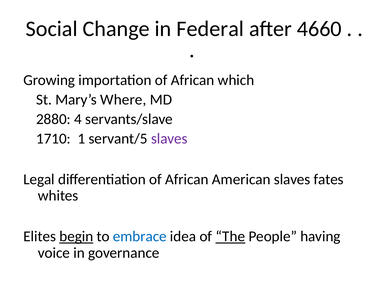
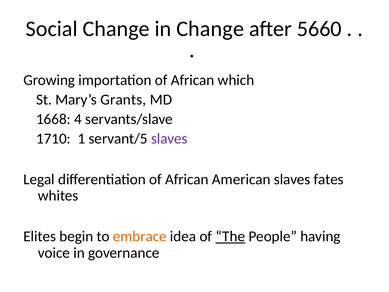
in Federal: Federal -> Change (210, 29)
4660: 4660 -> 5660 (319, 29)
Where: Where -> Grants (123, 100)
2880: 2880 -> 1668 (53, 119)
begin underline: present -> none (76, 236)
embrace colour: blue -> orange (140, 236)
